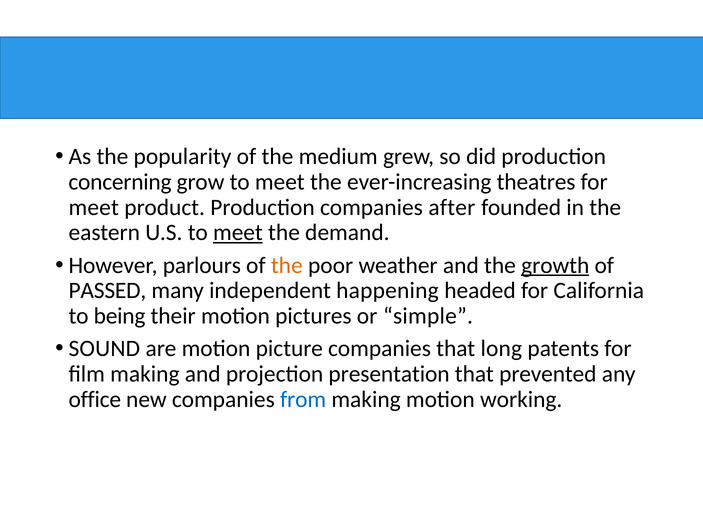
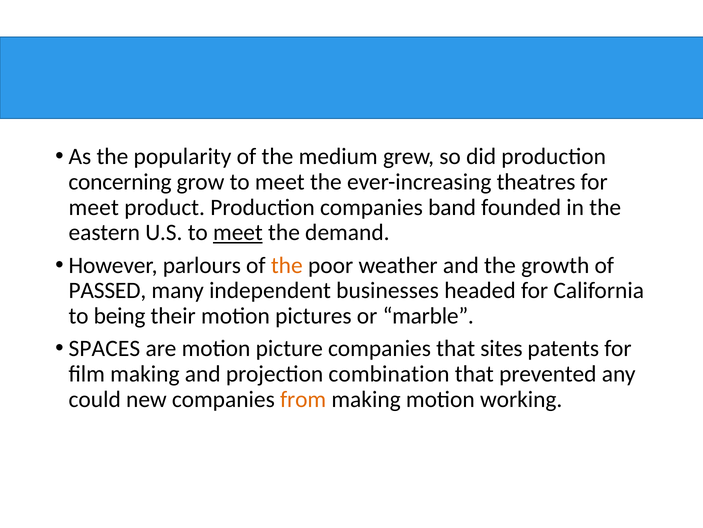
after: after -> band (452, 207)
growth underline: present -> none (555, 265)
happening: happening -> businesses (388, 290)
simple: simple -> marble (428, 316)
SOUND: SOUND -> SPACES (104, 348)
long: long -> sites (501, 348)
presentation: presentation -> combination (389, 373)
office: office -> could (95, 399)
from colour: blue -> orange (303, 399)
